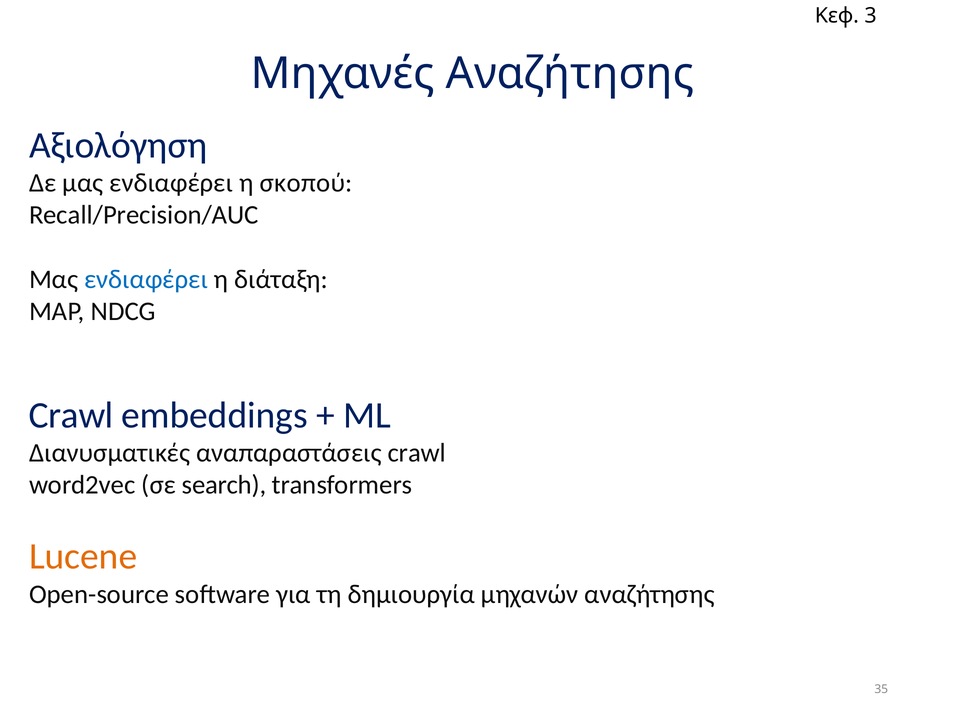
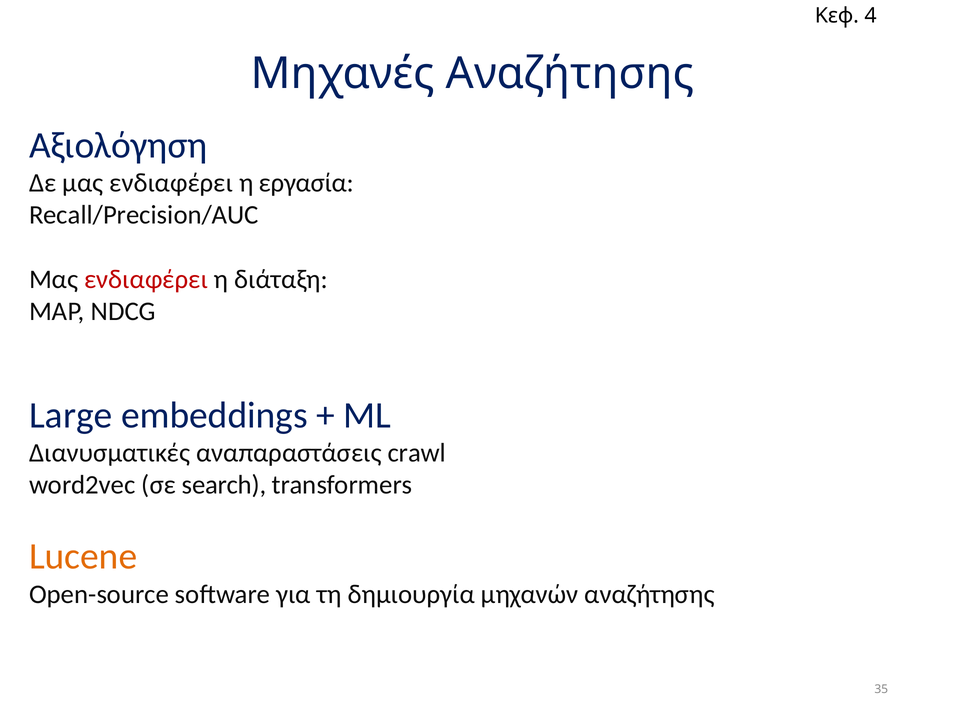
3: 3 -> 4 (871, 16)
σκοπού: σκοπού -> εργασία (306, 183)
ενδιαφέρει colour: blue -> red (146, 279)
Crawl: Crawl -> Large (71, 415)
